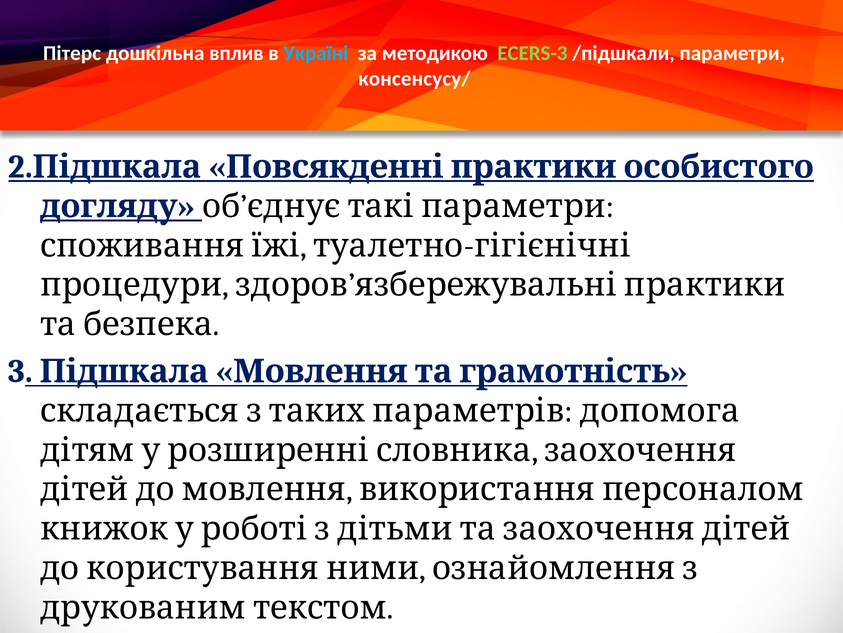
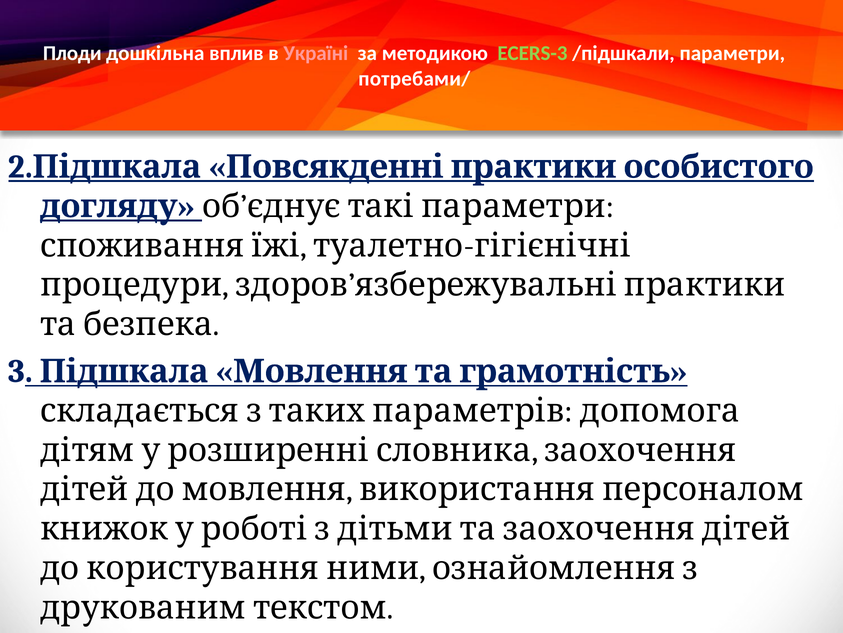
Пітерс: Пітерс -> Плоди (72, 53)
Україні colour: light blue -> pink (316, 53)
консенсусу/: консенсусу/ -> потребами/ (414, 79)
